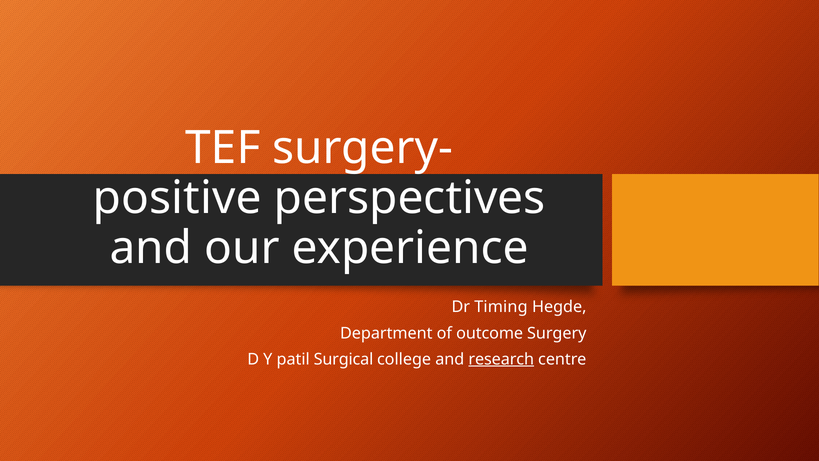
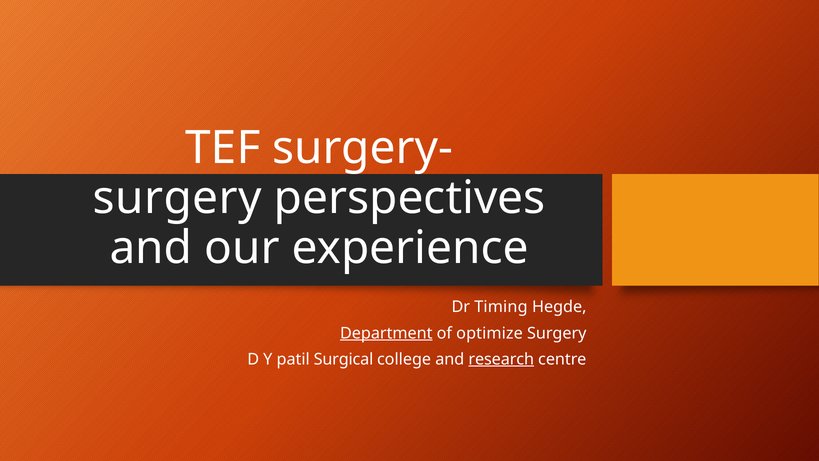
positive: positive -> surgery (177, 198)
Department underline: none -> present (386, 333)
outcome: outcome -> optimize (490, 333)
